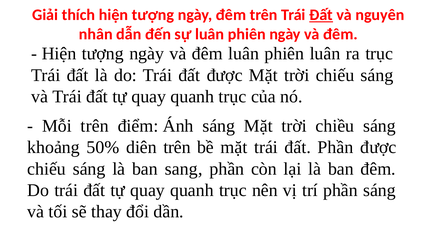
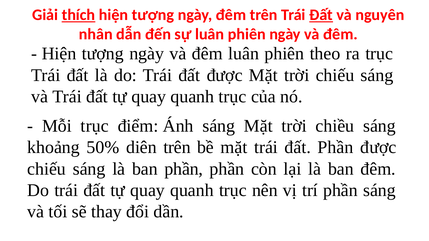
thích underline: none -> present (79, 15)
phiên luân: luân -> theo (325, 54)
Mỗi trên: trên -> trục (95, 126)
ban sang: sang -> phần (184, 169)
